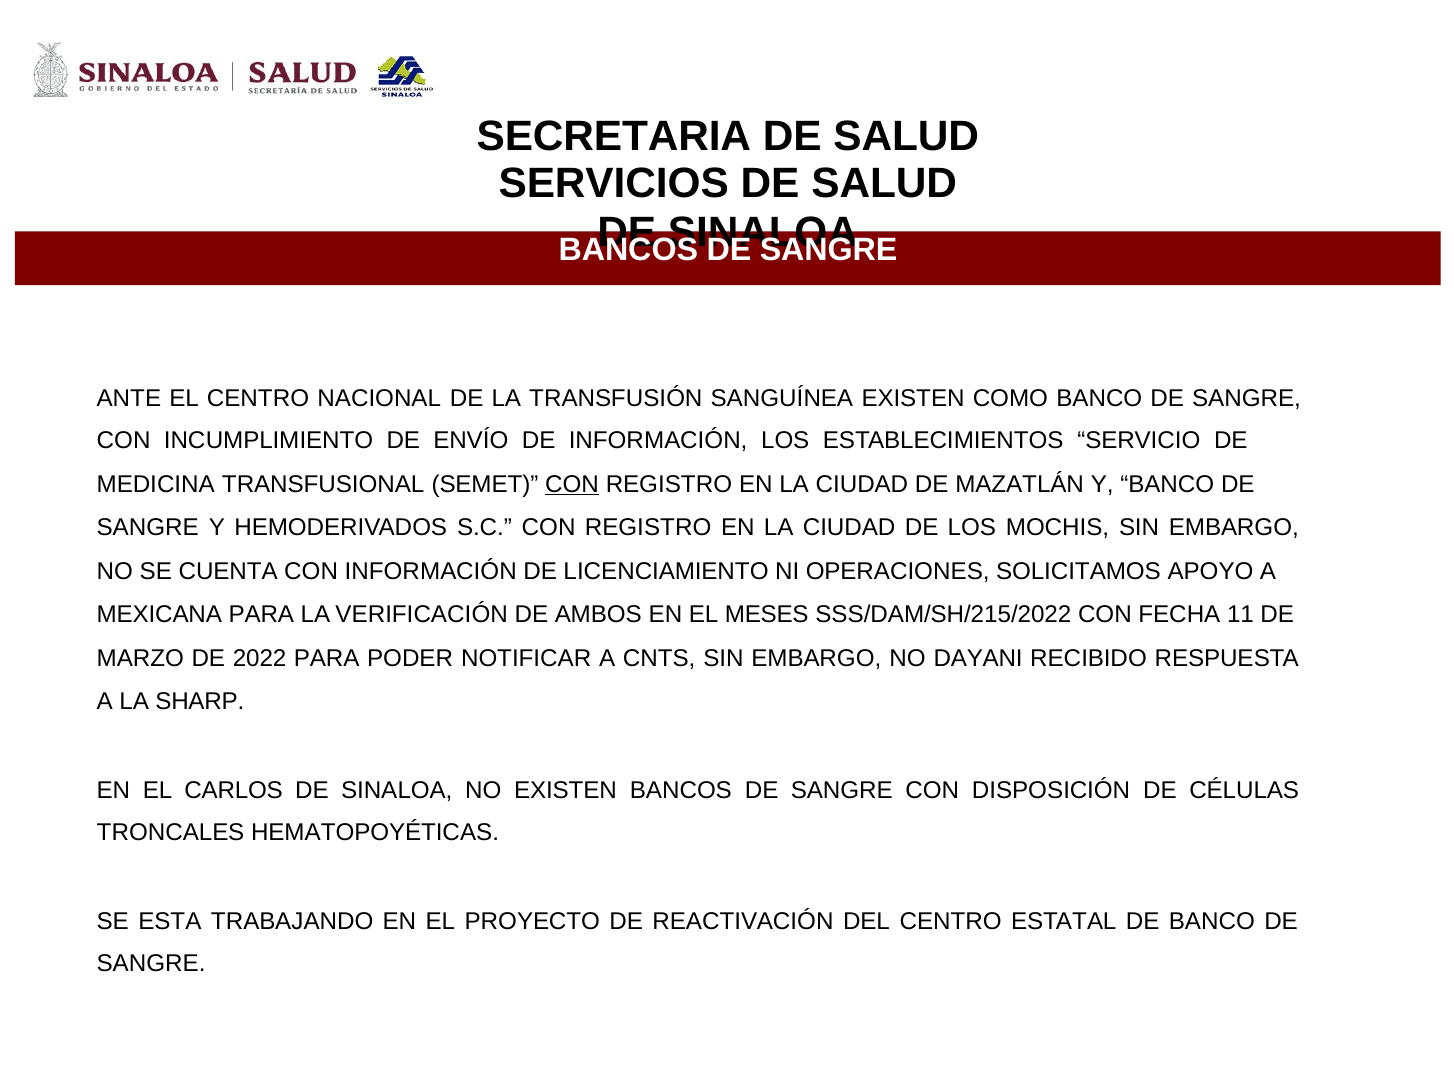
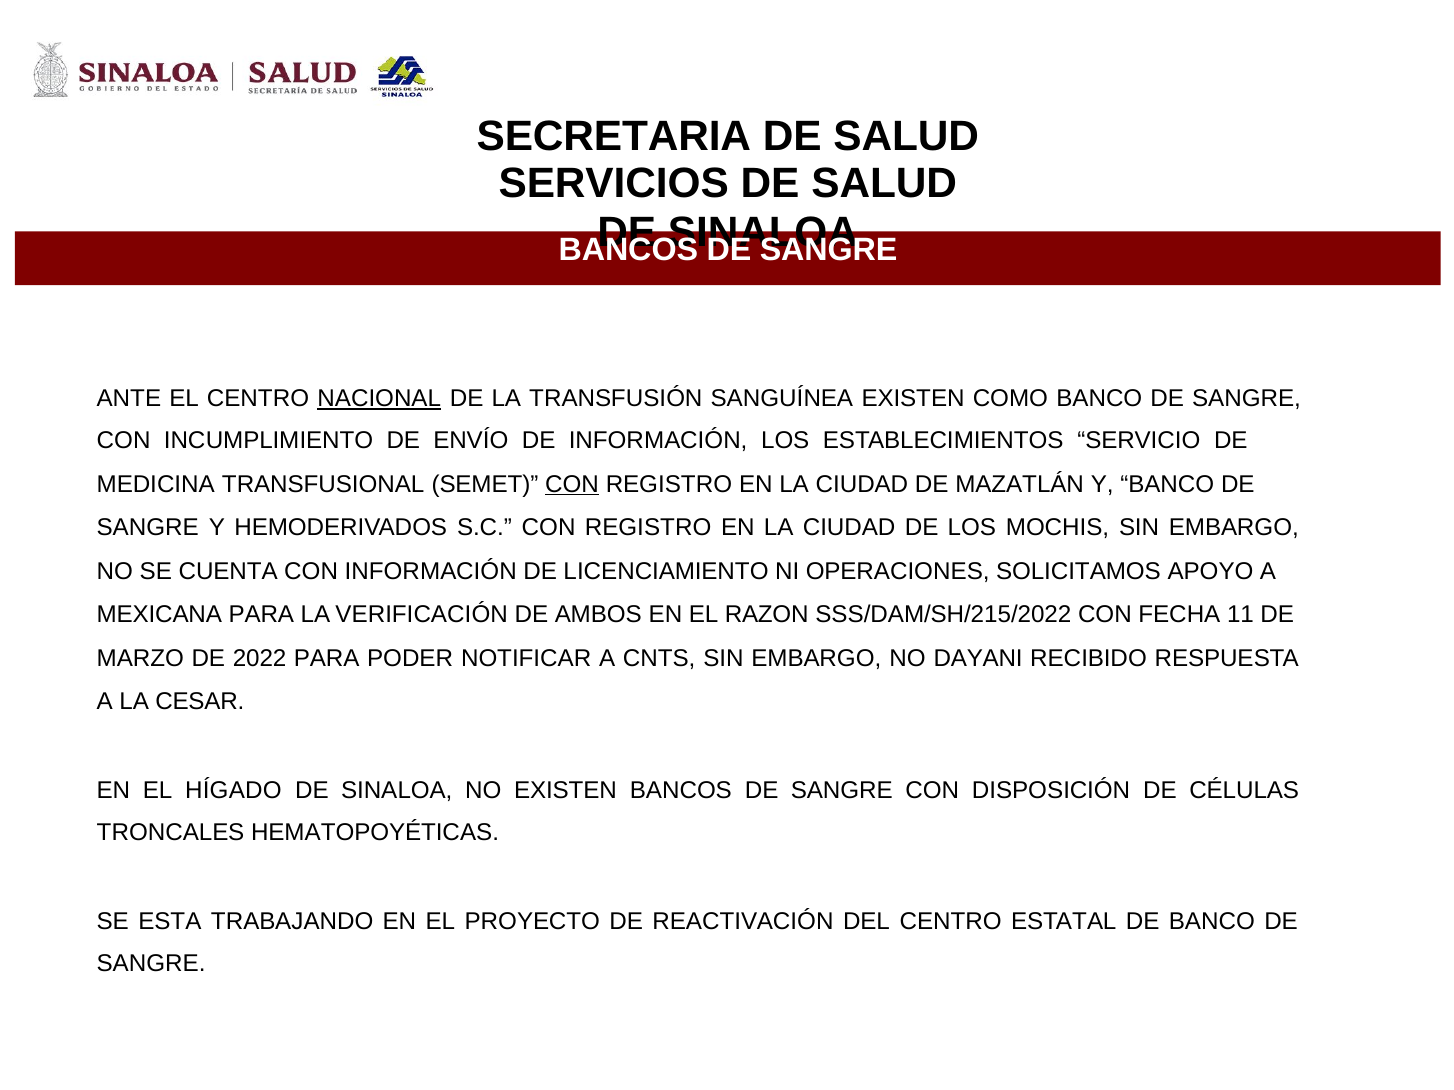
NACIONAL underline: none -> present (379, 399)
MESES: MESES -> RAZON (767, 615)
SHARP: SHARP -> CESAR (200, 702)
CARLOS: CARLOS -> HÍGADO (233, 791)
